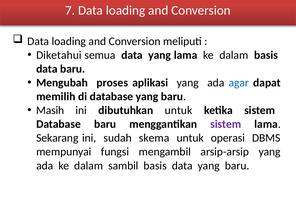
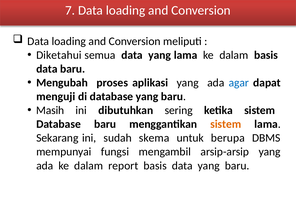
memilih: memilih -> menguji (56, 97)
dibutuhkan untuk: untuk -> sering (179, 110)
sistem colour: purple -> orange (226, 124)
operasi: operasi -> berupa (228, 138)
sambil: sambil -> report (123, 166)
